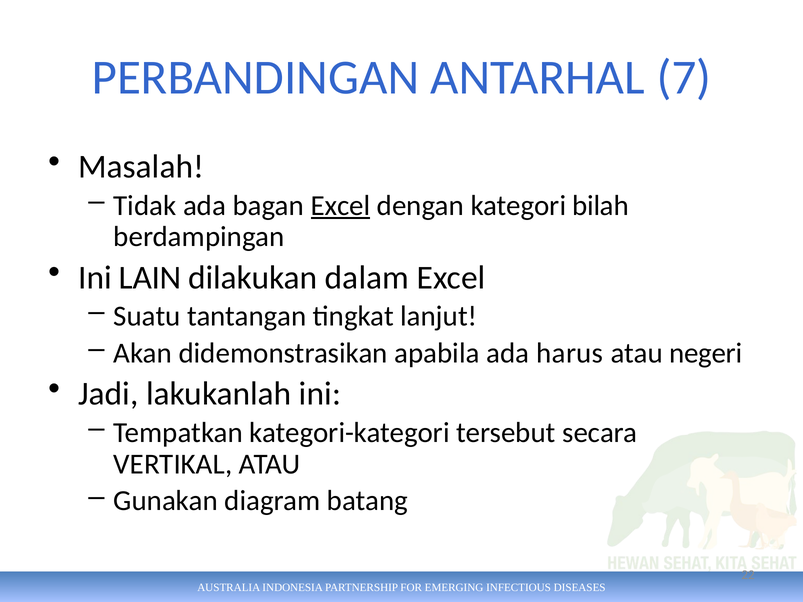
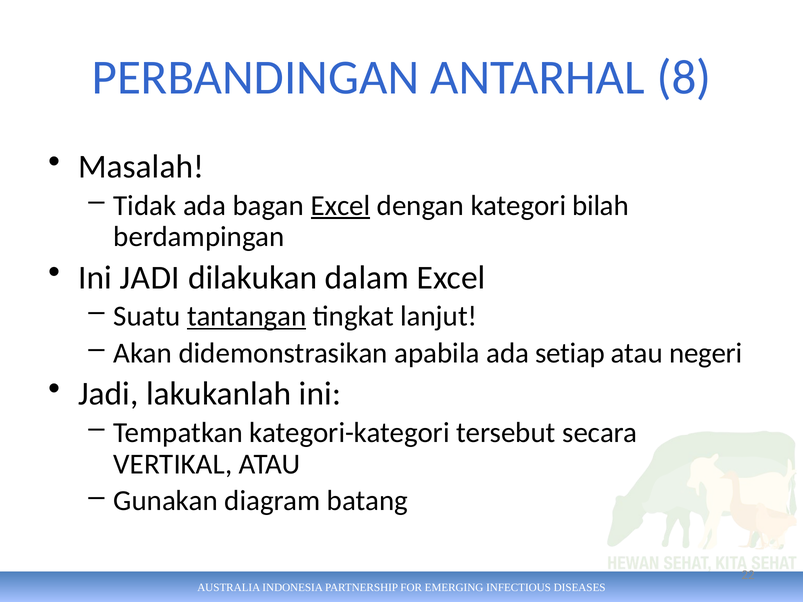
7: 7 -> 8 (684, 78)
Ini LAIN: LAIN -> JADI (150, 278)
tantangan underline: none -> present (247, 317)
harus: harus -> setiap (570, 353)
